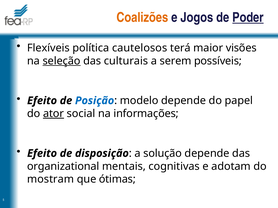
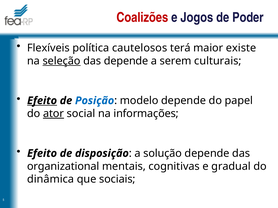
Coalizões colour: orange -> red (142, 17)
Poder underline: present -> none (248, 17)
visões: visões -> existe (241, 48)
das culturais: culturais -> depende (126, 61)
possíveis: possíveis -> culturais (218, 61)
Efeito underline: none -> present (42, 101)
adotam: adotam -> gradual (231, 167)
mostram: mostram -> dinâmica (51, 180)
ótimas: ótimas -> sociais (117, 180)
